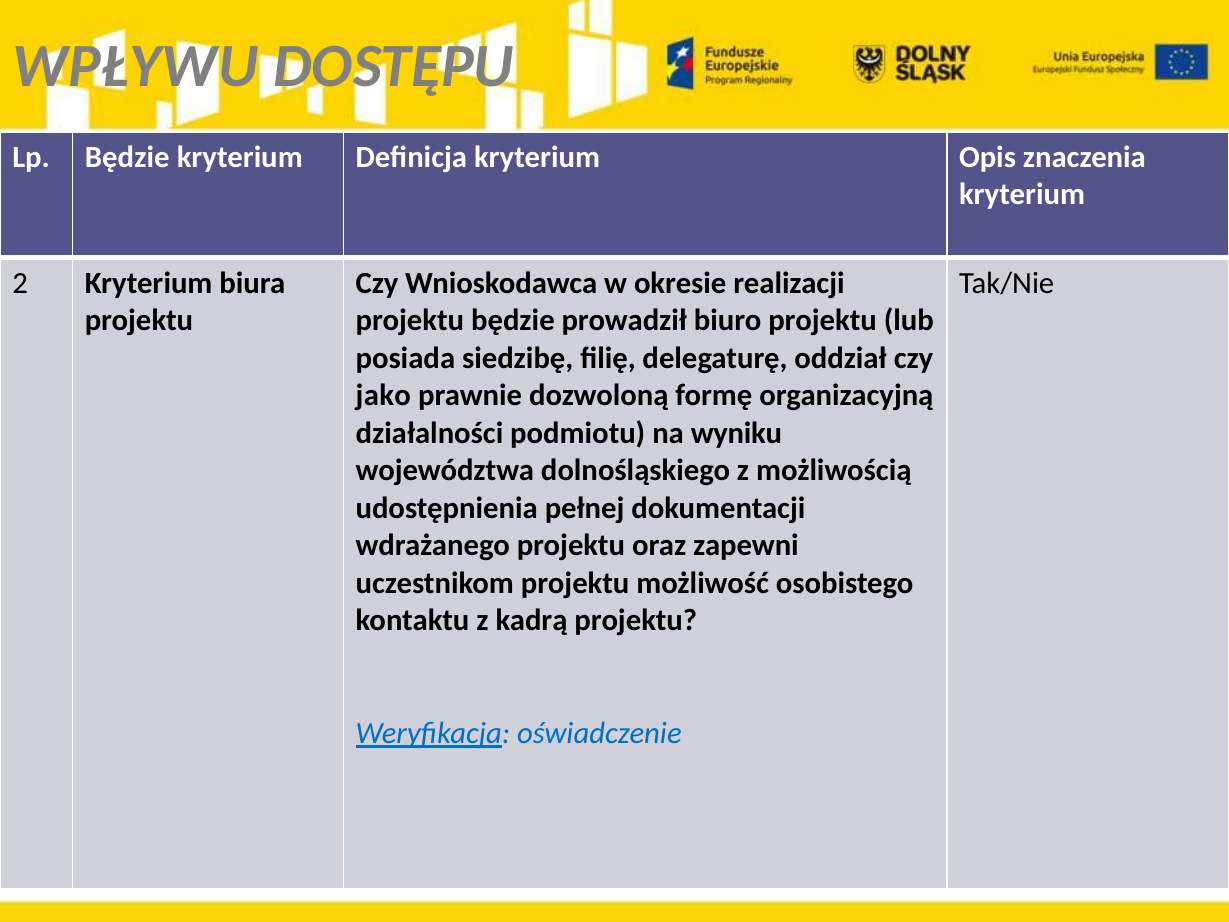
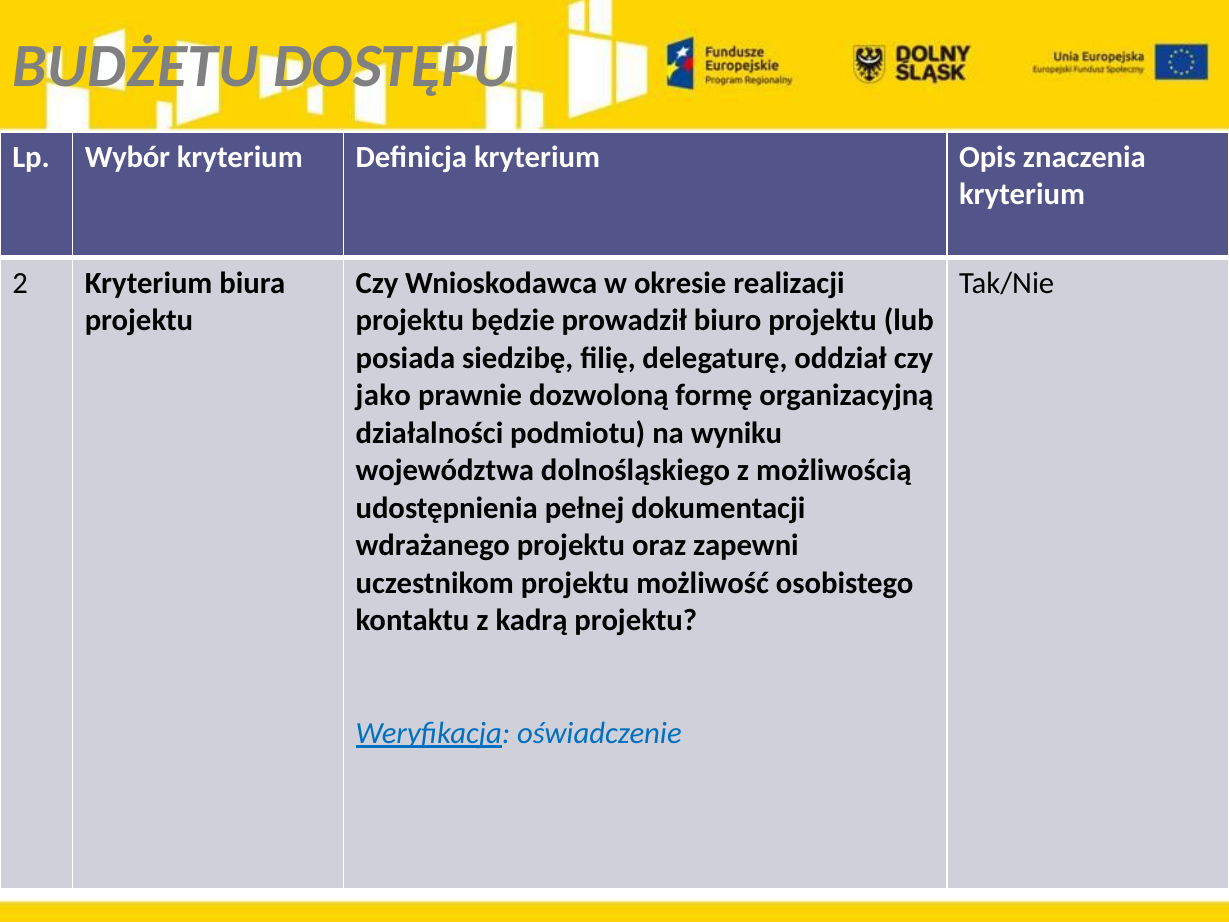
WPŁYWU: WPŁYWU -> BUDŻETU (136, 67)
Lp Będzie: Będzie -> Wybór (127, 157)
